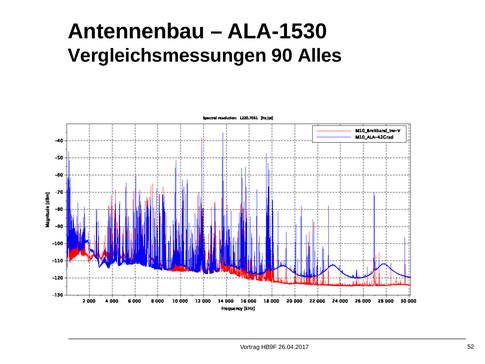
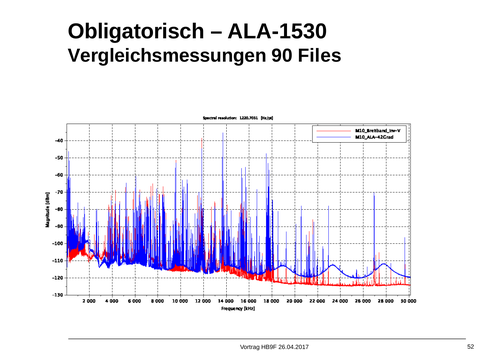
Antennenbau: Antennenbau -> Obligatorisch (136, 31)
Alles: Alles -> Files (320, 56)
